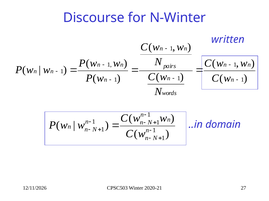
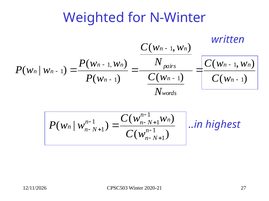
Discourse: Discourse -> Weighted (94, 18)
domain: domain -> highest (223, 125)
